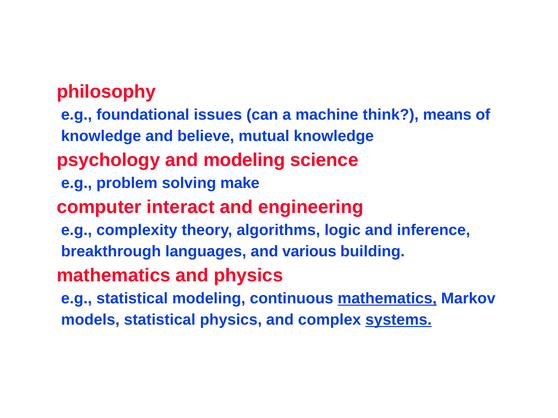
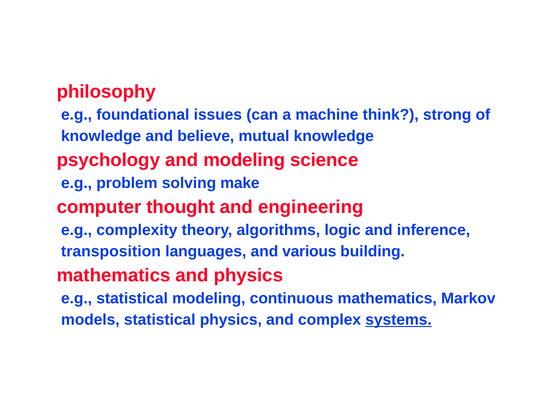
means: means -> strong (447, 115)
interact: interact -> thought (181, 207)
breakthrough: breakthrough -> transposition (111, 252)
mathematics underline: present -> none (387, 299)
